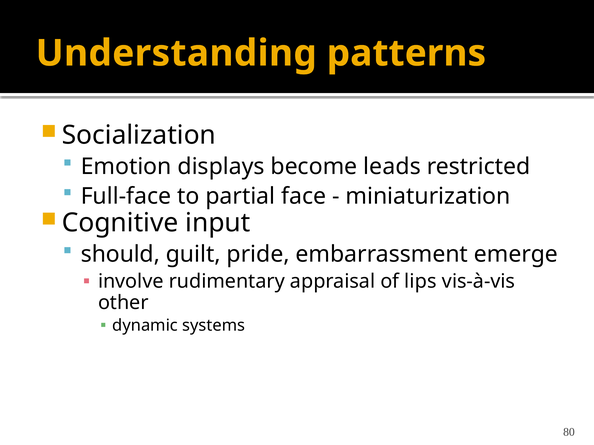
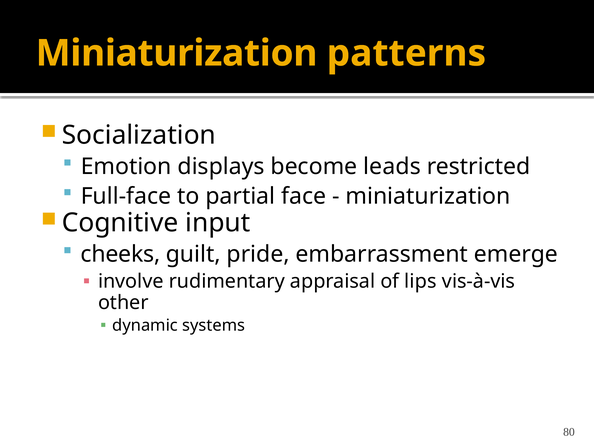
Understanding: Understanding -> Miniaturization (177, 53)
should: should -> cheeks (120, 254)
